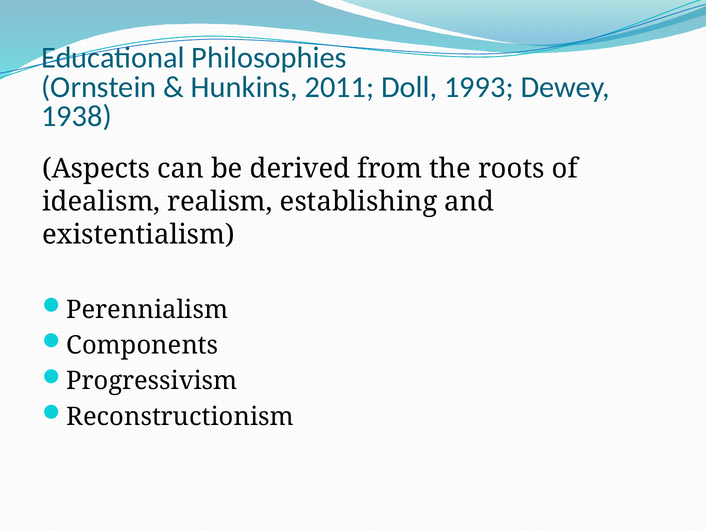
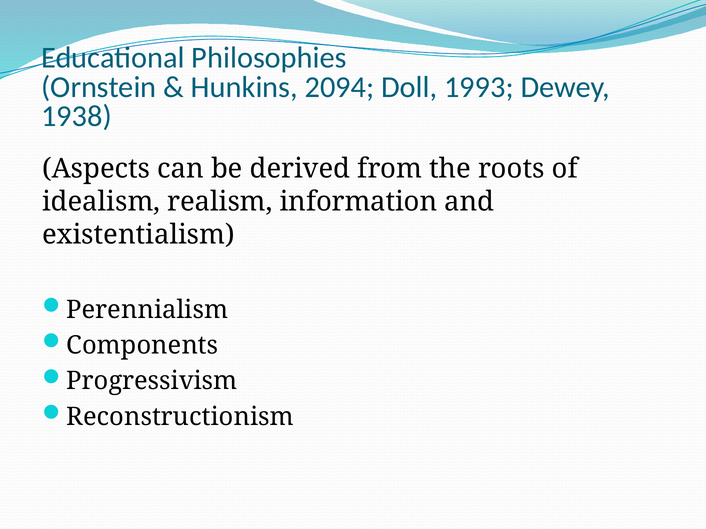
2011: 2011 -> 2094 (339, 87)
establishing: establishing -> information (359, 202)
